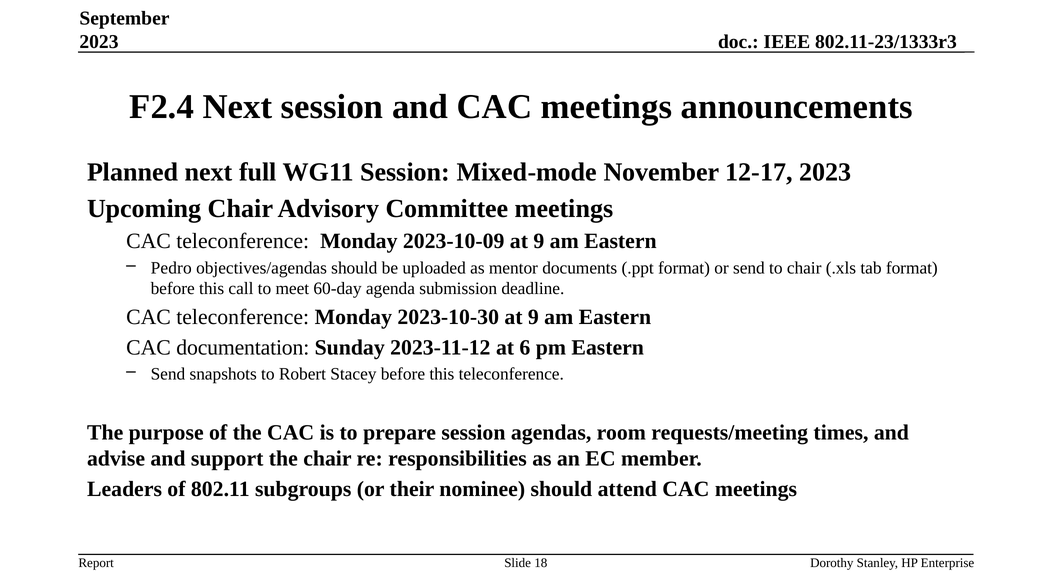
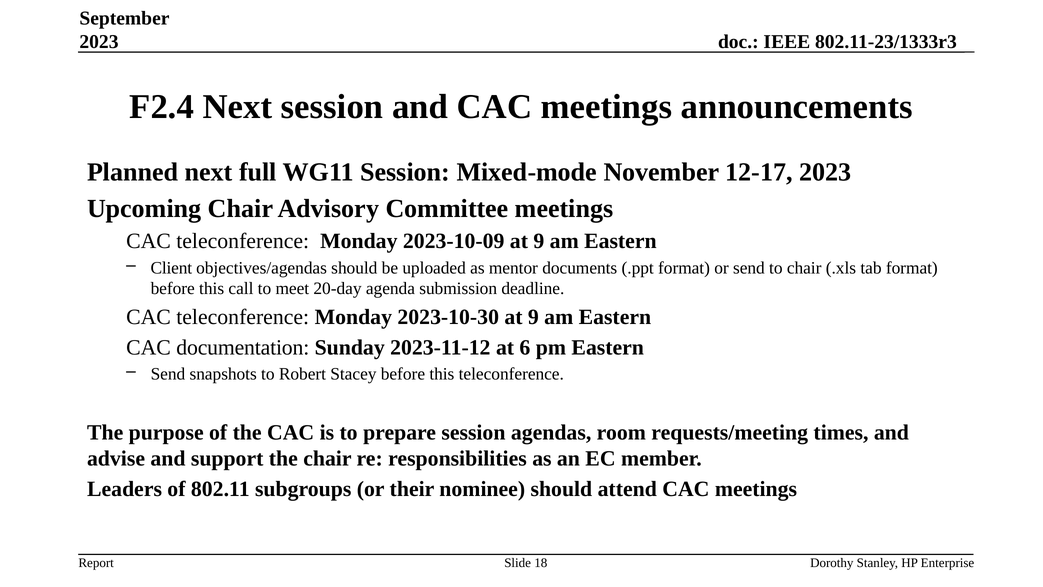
Pedro: Pedro -> Client (171, 268)
60-day: 60-day -> 20-day (338, 289)
